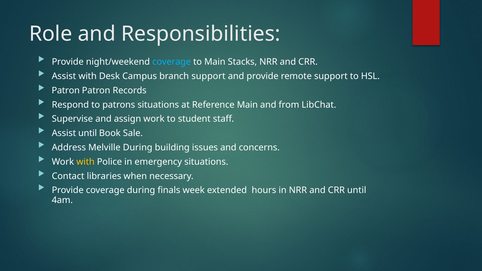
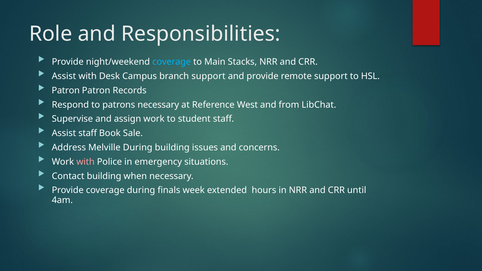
patrons situations: situations -> necessary (158, 105)
Reference Main: Main -> West (247, 105)
Assist until: until -> staff (88, 133)
with colour: yellow -> pink (85, 162)
Contact libraries: libraries -> building (104, 176)
